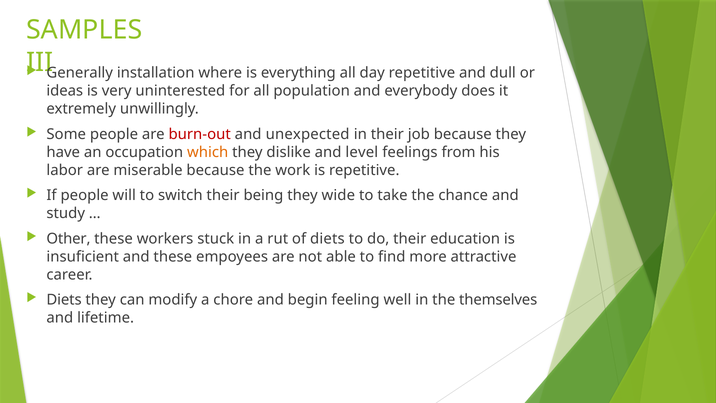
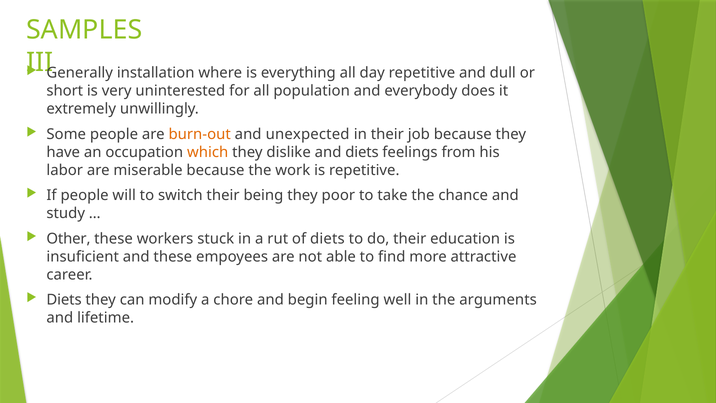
ideas: ideas -> short (65, 91)
burn-out colour: red -> orange (200, 134)
and level: level -> diets (362, 152)
wide: wide -> poor (338, 195)
themselves: themselves -> arguments (498, 300)
